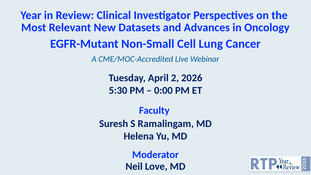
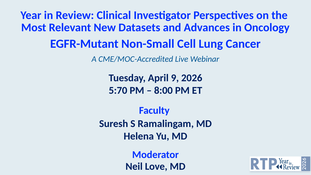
2: 2 -> 9 (175, 78)
5:30: 5:30 -> 5:70 (118, 90)
0:00: 0:00 -> 8:00 (163, 90)
